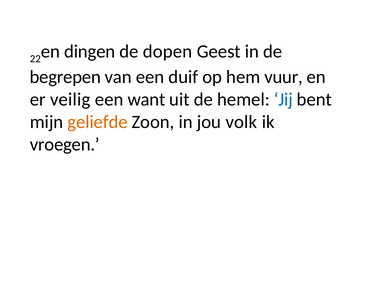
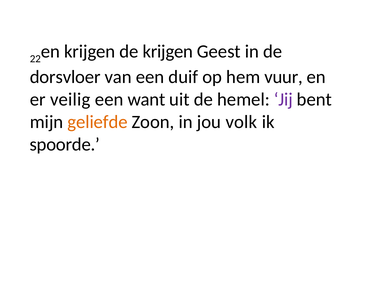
en dingen: dingen -> krijgen (90, 51)
de dopen: dopen -> krijgen (168, 51)
begrepen: begrepen -> dorsvloer (65, 77)
Jij colour: blue -> purple (283, 99)
vroegen: vroegen -> spoorde (65, 144)
